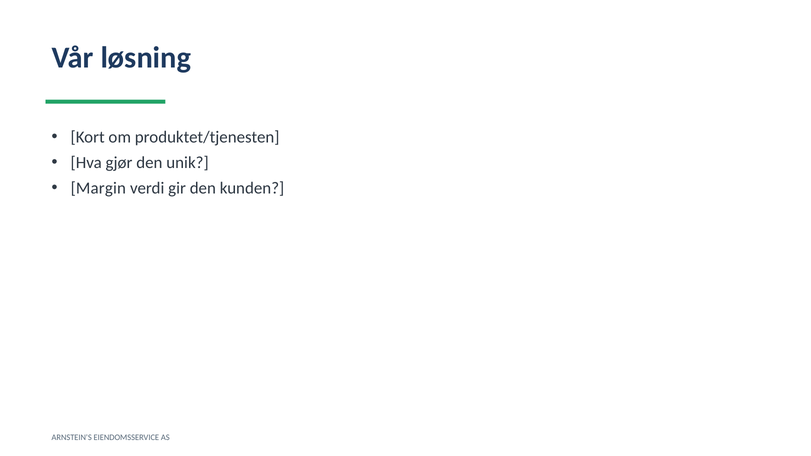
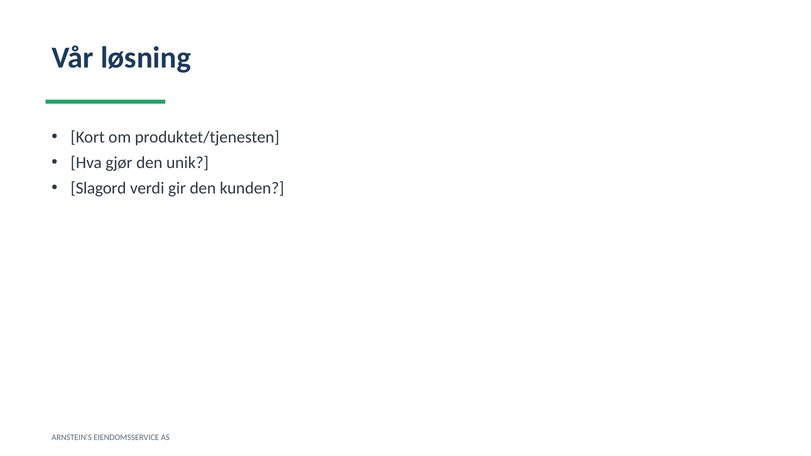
Margin: Margin -> Slagord (98, 188)
